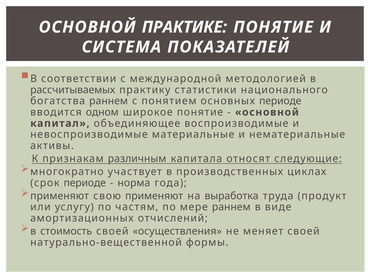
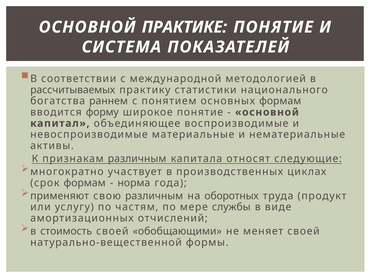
основных периоде: периоде -> формам (280, 101)
одном: одном -> форму (102, 112)
срок периоде: периоде -> формам (85, 182)
свою применяют: применяют -> различным (154, 195)
выработка: выработка -> оборотных (232, 195)
мере раннем: раннем -> службы (231, 206)
осуществления: осуществления -> обобщающими (177, 231)
